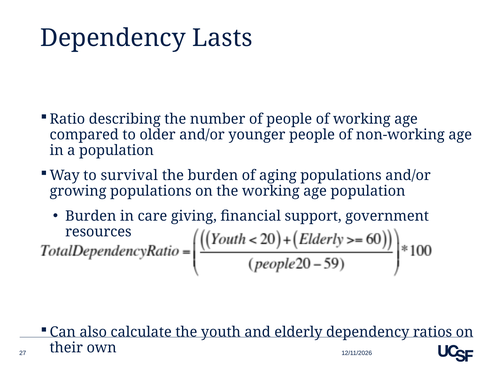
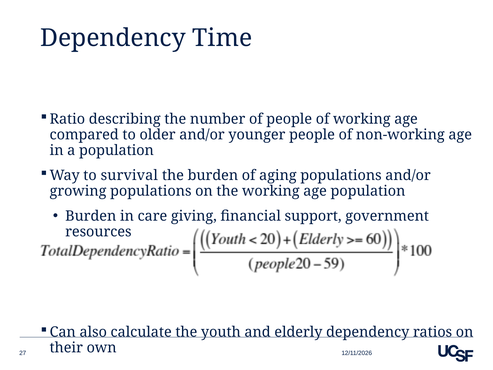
Lasts: Lasts -> Time (222, 38)
